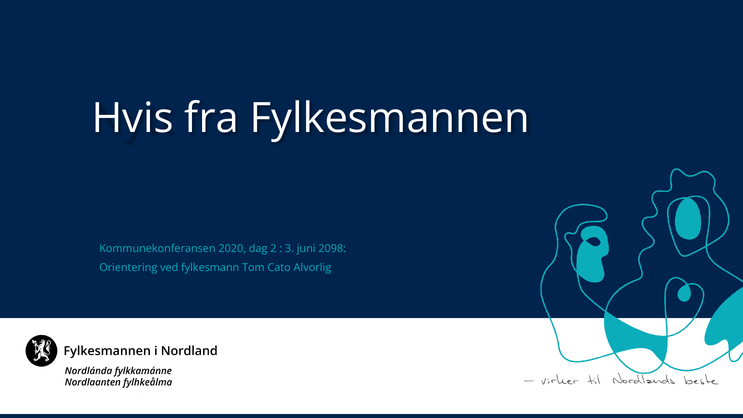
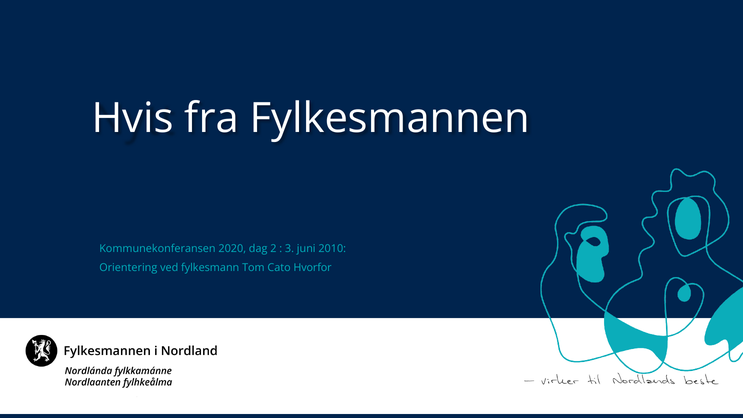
2098: 2098 -> 2010 (332, 248)
Alvorlig: Alvorlig -> Hvorfor (313, 268)
